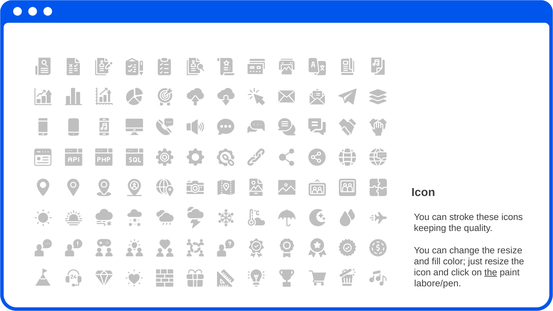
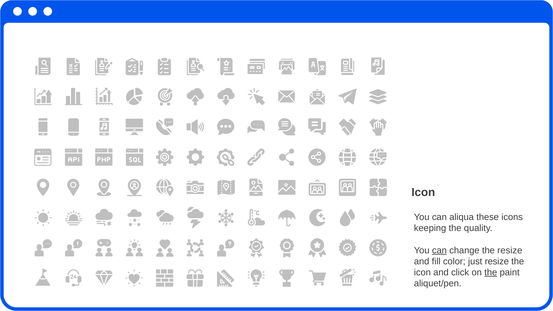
stroke: stroke -> aliqua (462, 217)
can underline: none -> present (439, 250)
labore/pen: labore/pen -> aliquet/pen (438, 284)
